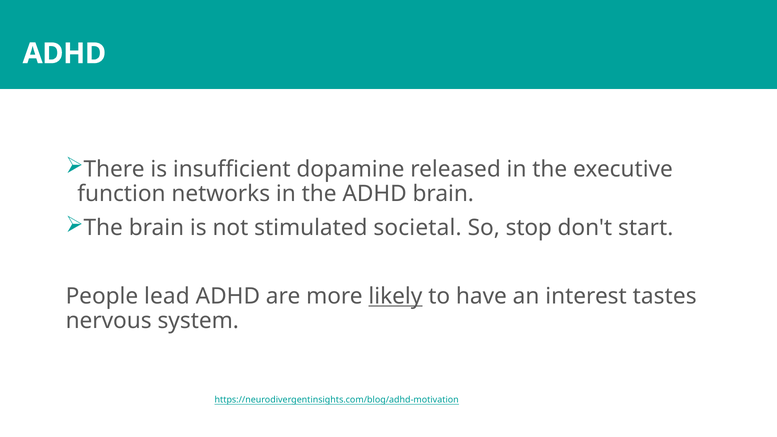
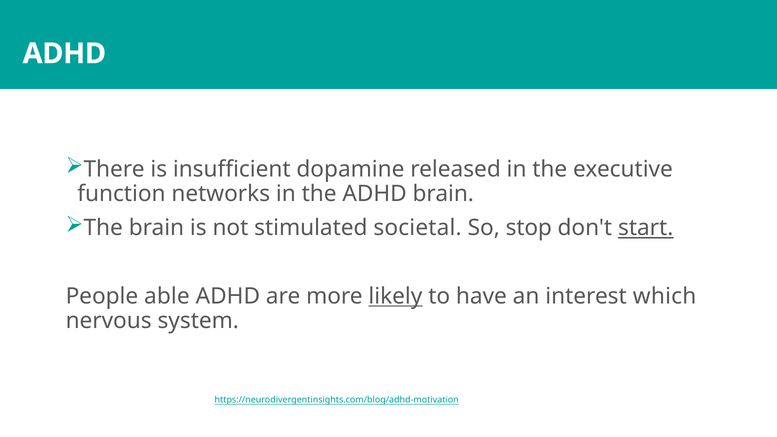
start underline: none -> present (646, 228)
lead: lead -> able (167, 296)
tastes: tastes -> which (665, 296)
